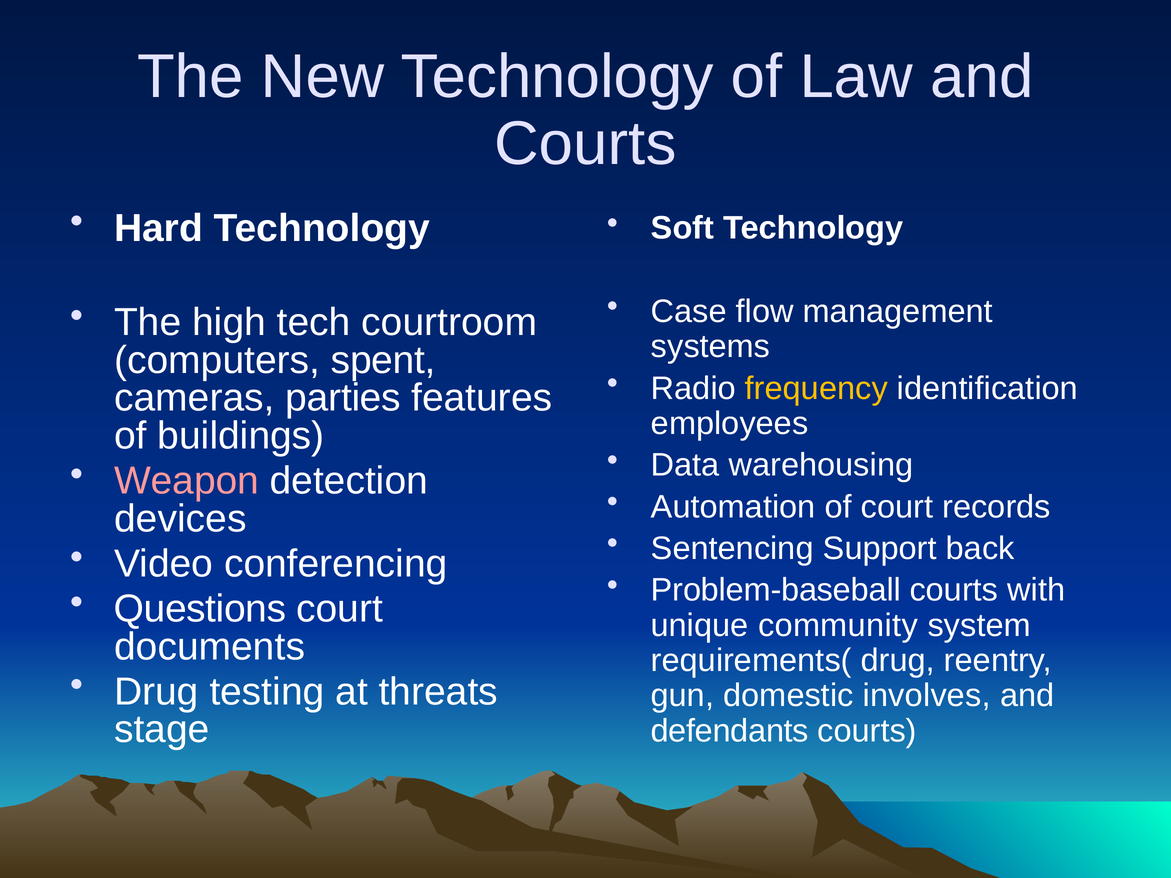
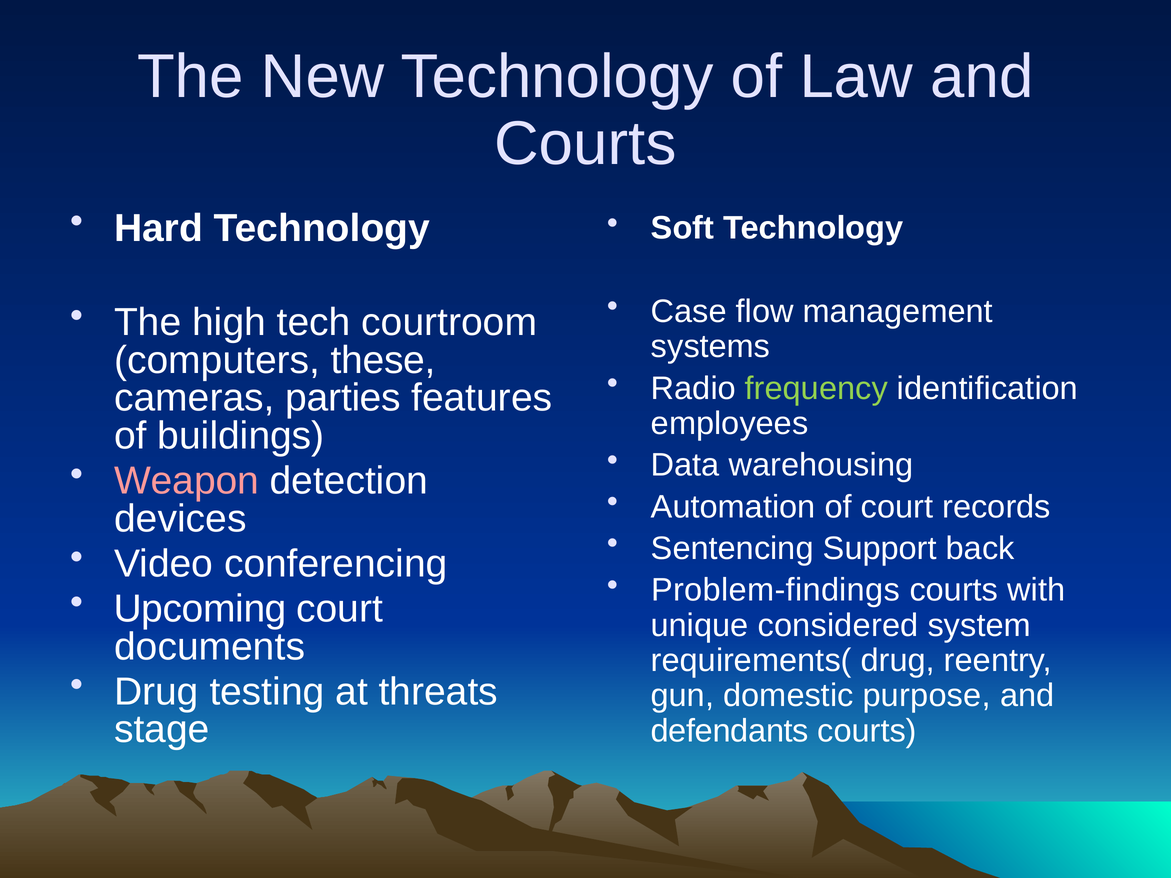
spent: spent -> these (383, 360)
frequency colour: yellow -> light green (816, 388)
Problem-baseball: Problem-baseball -> Problem-findings (776, 590)
Questions: Questions -> Upcoming (200, 609)
community: community -> considered (838, 625)
involves: involves -> purpose (927, 696)
